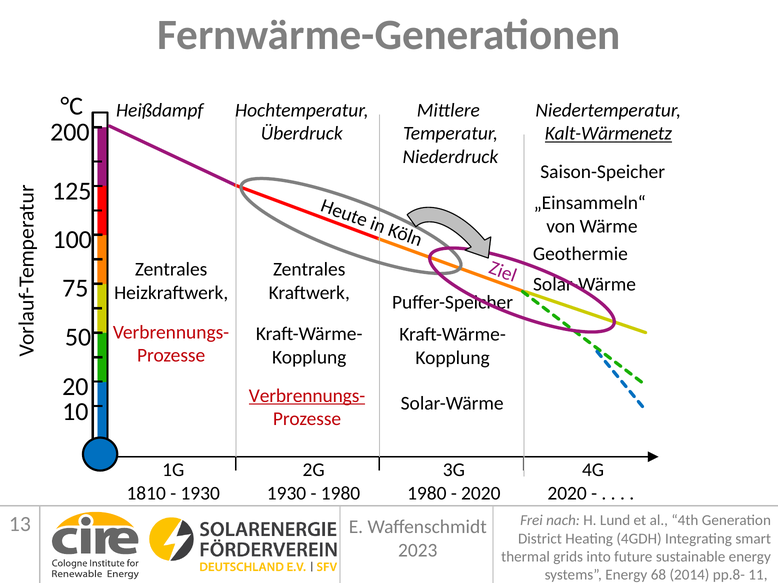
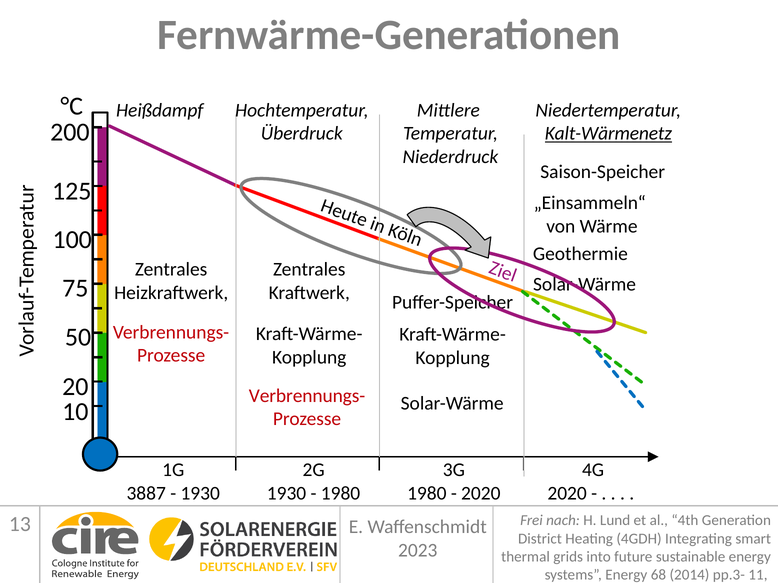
Verbrennungs- underline: present -> none (307, 396)
1810: 1810 -> 3887 (146, 494)
pp.8-: pp.8- -> pp.3- (729, 575)
